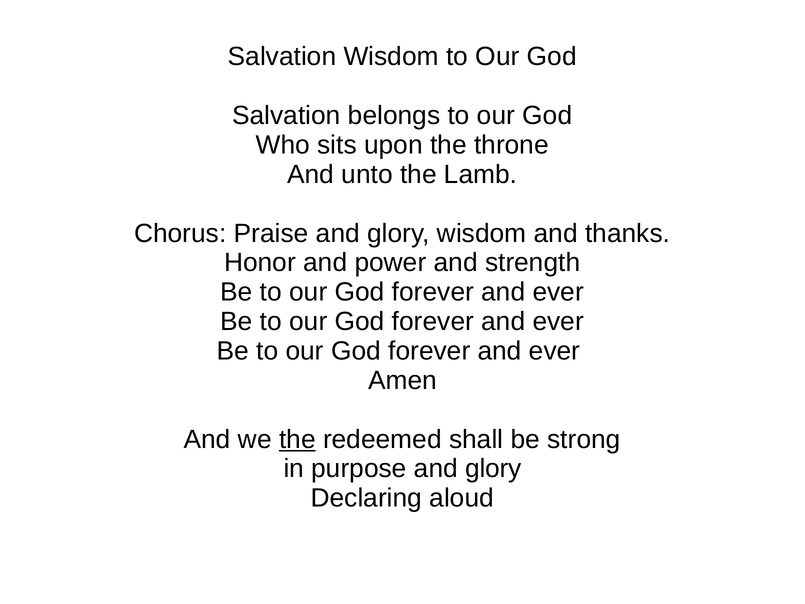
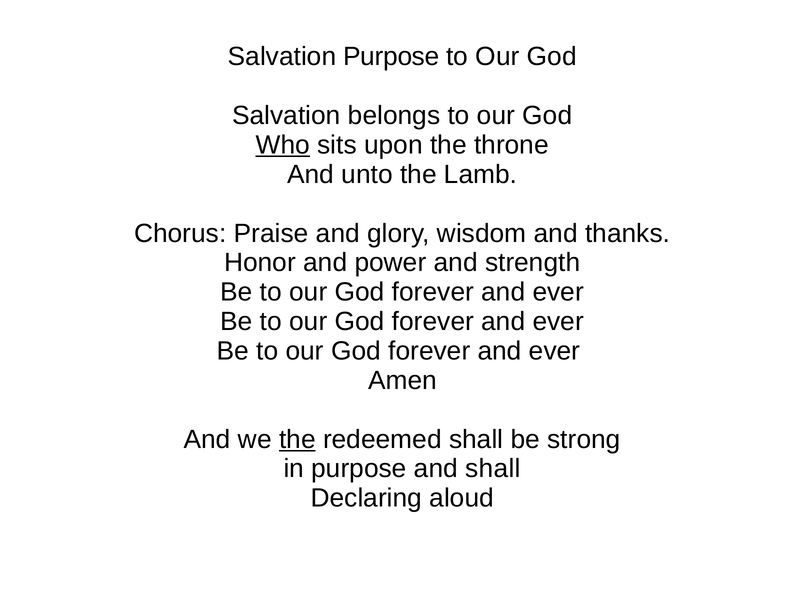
Salvation Wisdom: Wisdom -> Purpose (391, 57)
Who underline: none -> present (283, 145)
purpose and glory: glory -> shall (493, 468)
